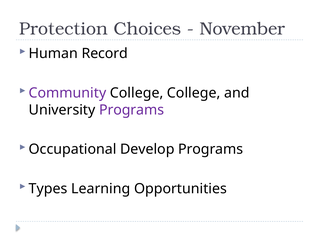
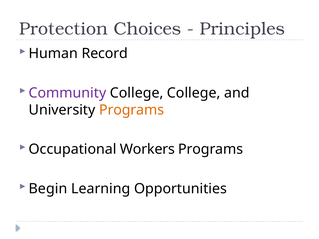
November: November -> Principles (242, 29)
Programs colour: purple -> orange (132, 110)
Develop: Develop -> Workers (147, 149)
Types: Types -> Begin (48, 189)
